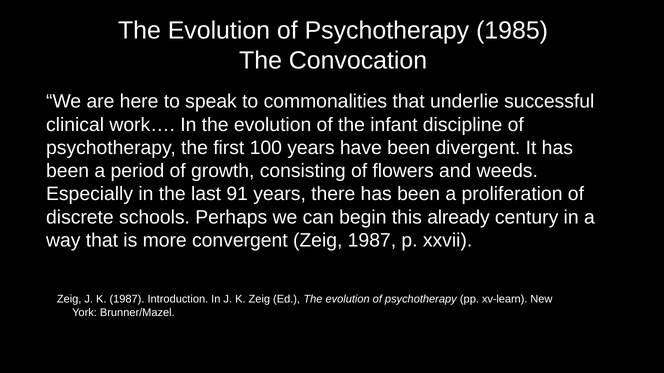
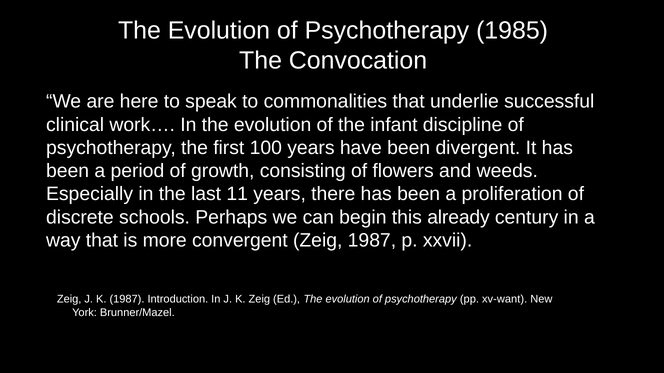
91: 91 -> 11 (237, 194)
xv-learn: xv-learn -> xv-want (505, 300)
